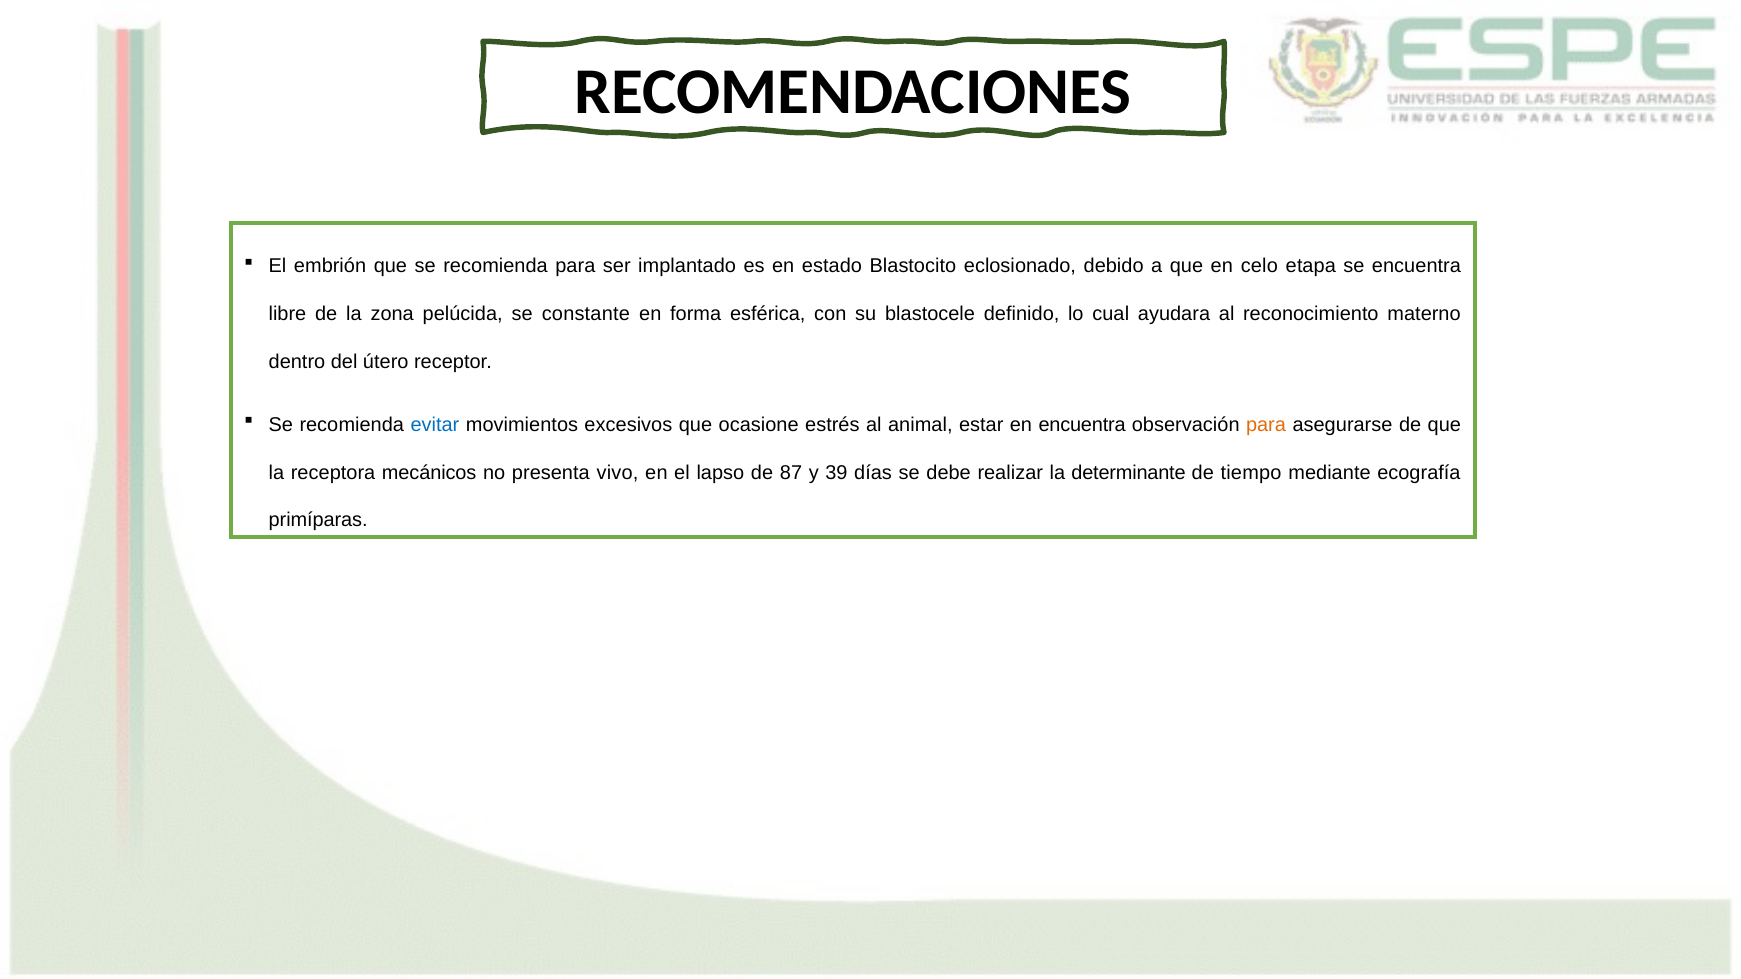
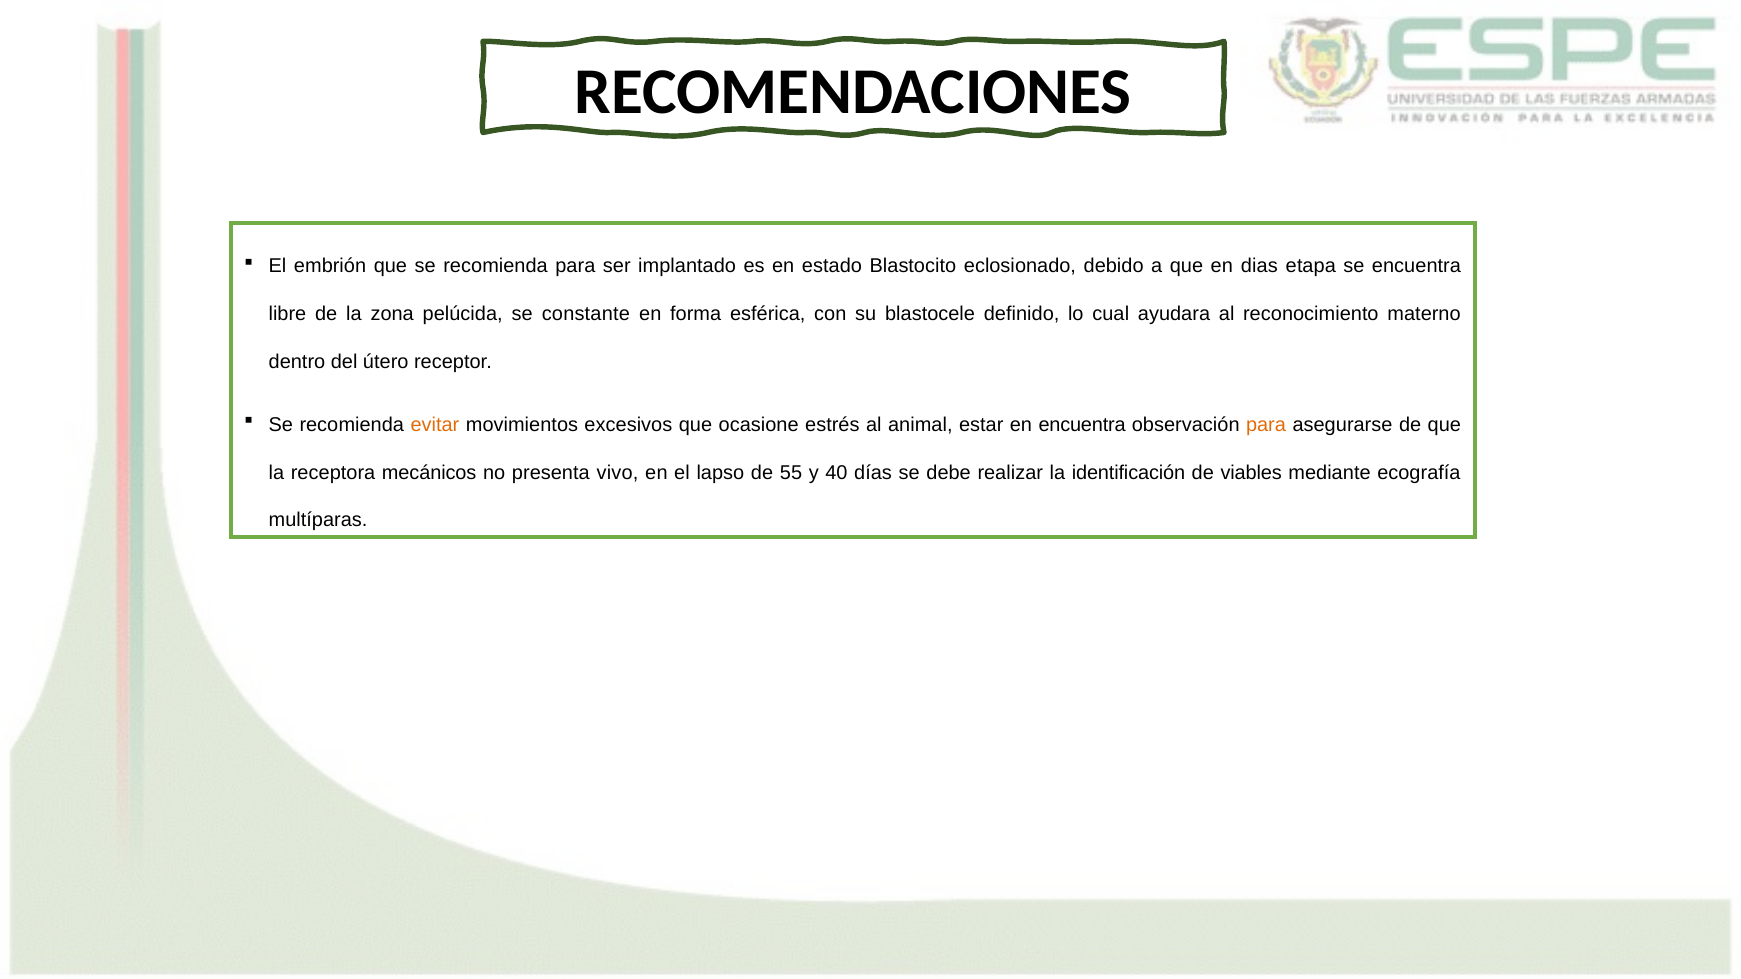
celo: celo -> dias (1259, 266)
evitar colour: blue -> orange (435, 425)
87: 87 -> 55 (791, 473)
39: 39 -> 40 (836, 473)
determinante: determinante -> identificación (1129, 473)
tiempo: tiempo -> viables (1251, 473)
primíparas: primíparas -> multíparas (318, 520)
